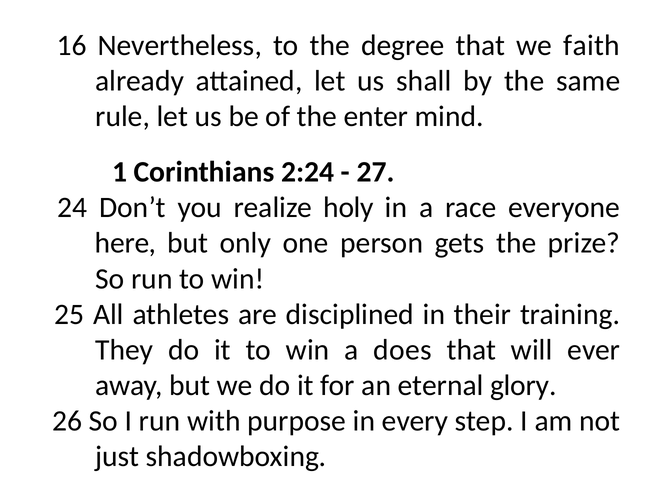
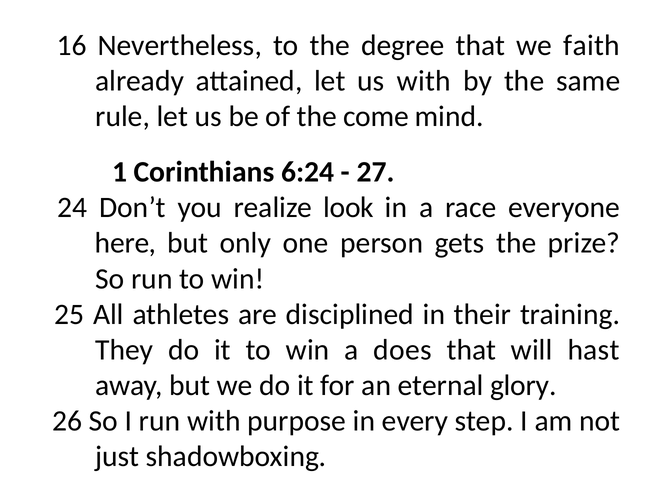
us shall: shall -> with (424, 81)
enter: enter -> come (376, 116)
2:24: 2:24 -> 6:24 (308, 172)
holy: holy -> look (349, 207)
ever: ever -> hast (594, 350)
